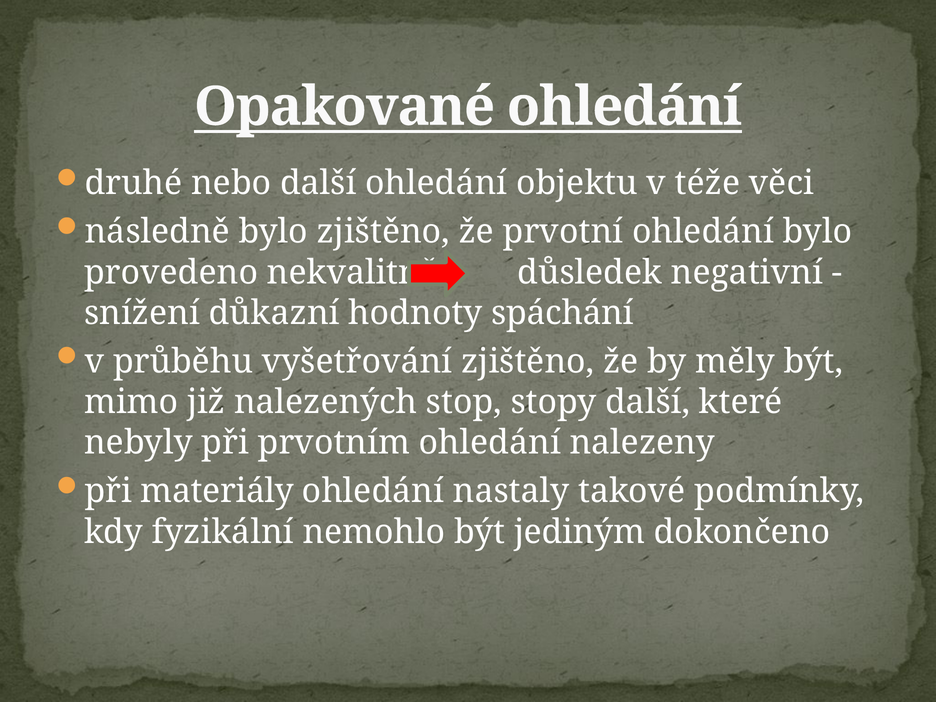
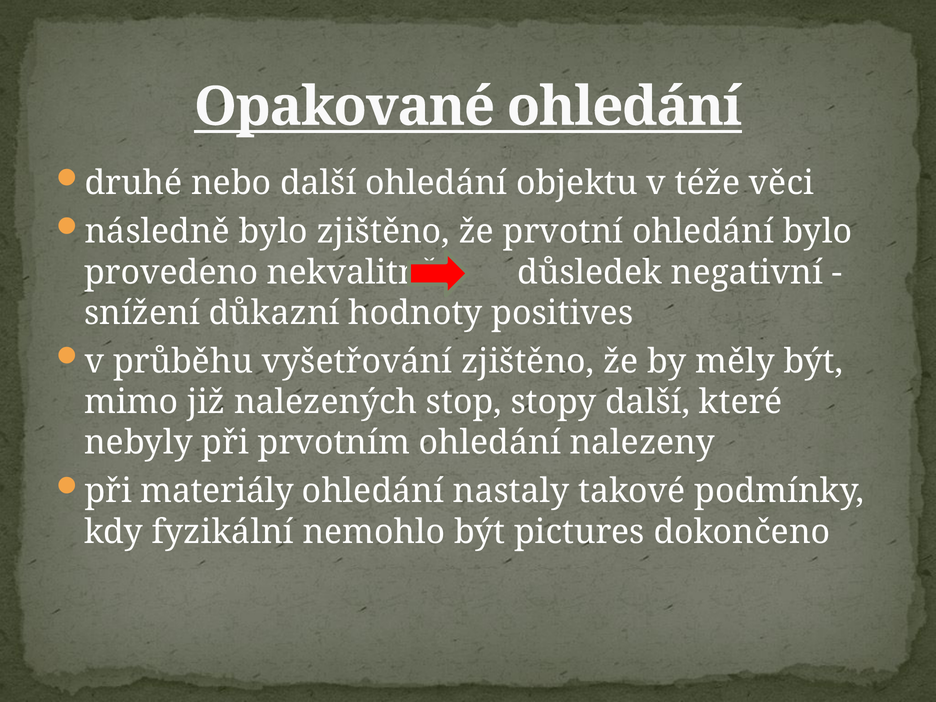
spáchání: spáchání -> positives (562, 313)
jediným: jediným -> pictures (579, 532)
